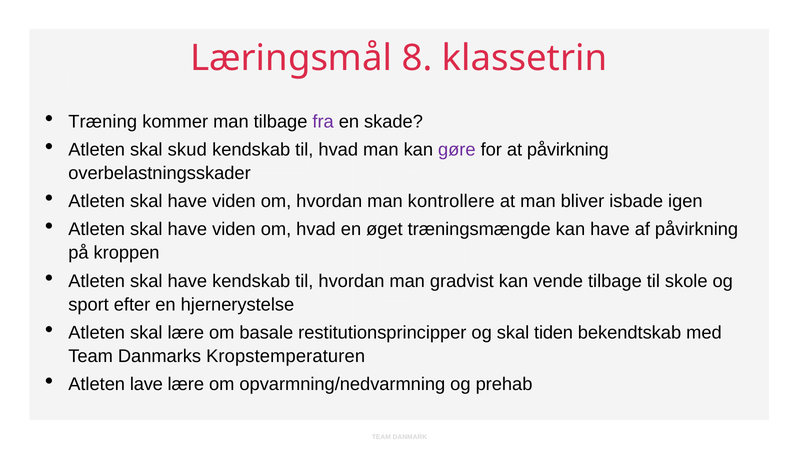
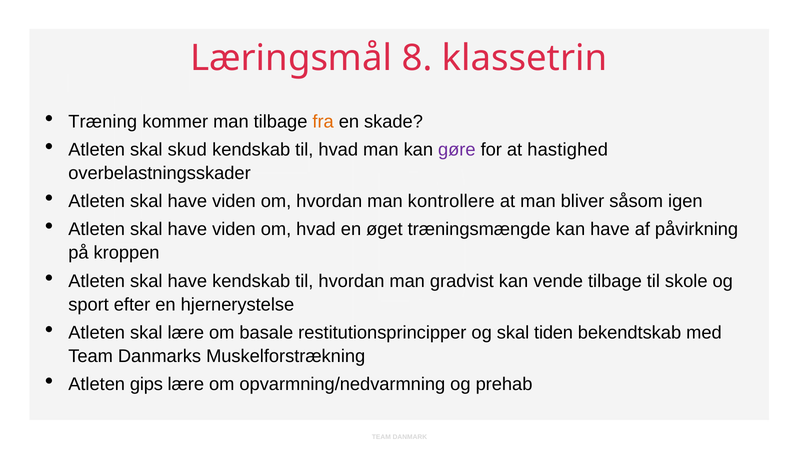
fra colour: purple -> orange (323, 122)
at påvirkning: påvirkning -> hastighed (568, 150)
isbade: isbade -> såsom (636, 201)
Kropstemperaturen: Kropstemperaturen -> Muskelforstrækning (286, 356)
lave: lave -> gips (146, 384)
